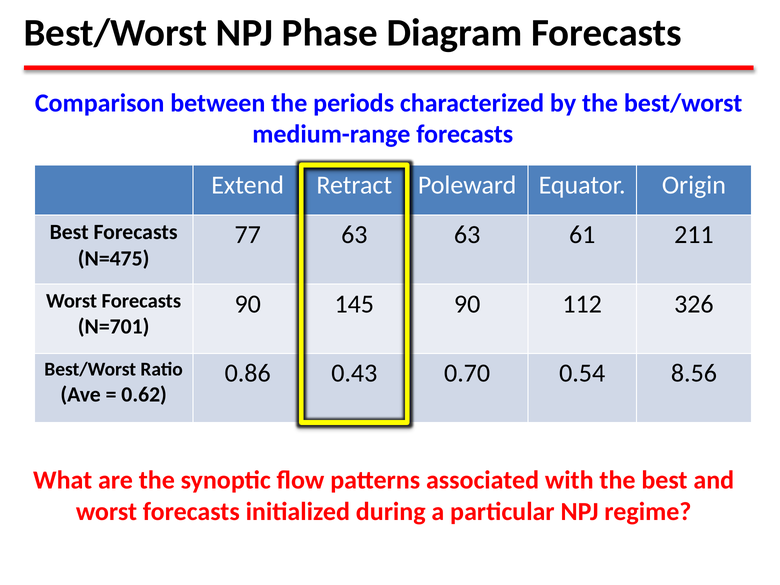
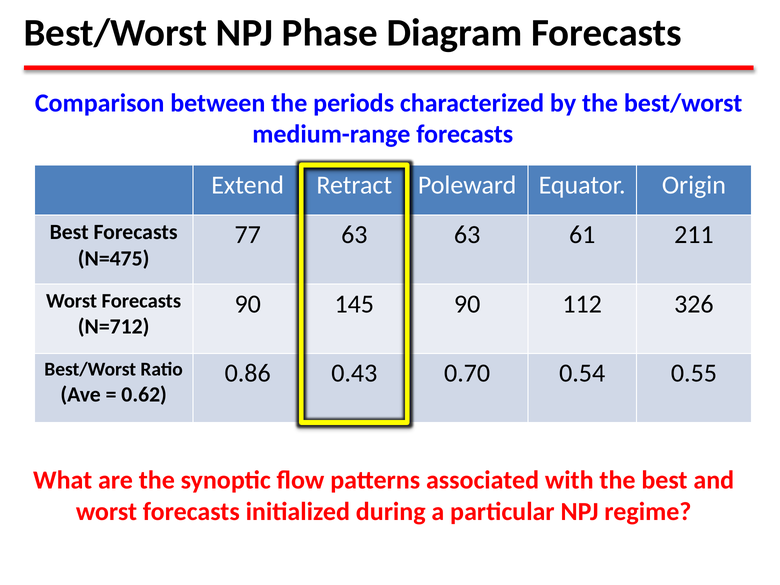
N=701: N=701 -> N=712 (114, 326)
8.56: 8.56 -> 0.55 (694, 373)
